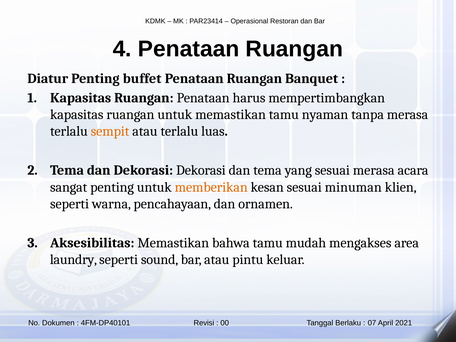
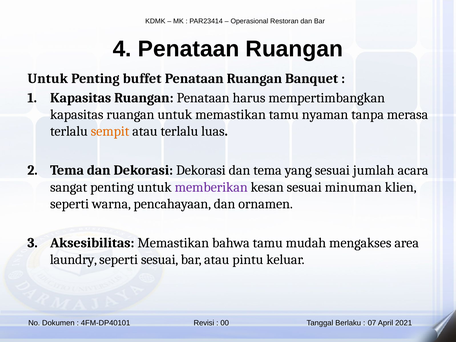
Diatur: Diatur -> Untuk (48, 78)
sesuai merasa: merasa -> jumlah (374, 170)
memberikan colour: orange -> purple (211, 187)
seperti sound: sound -> sesuai (160, 260)
